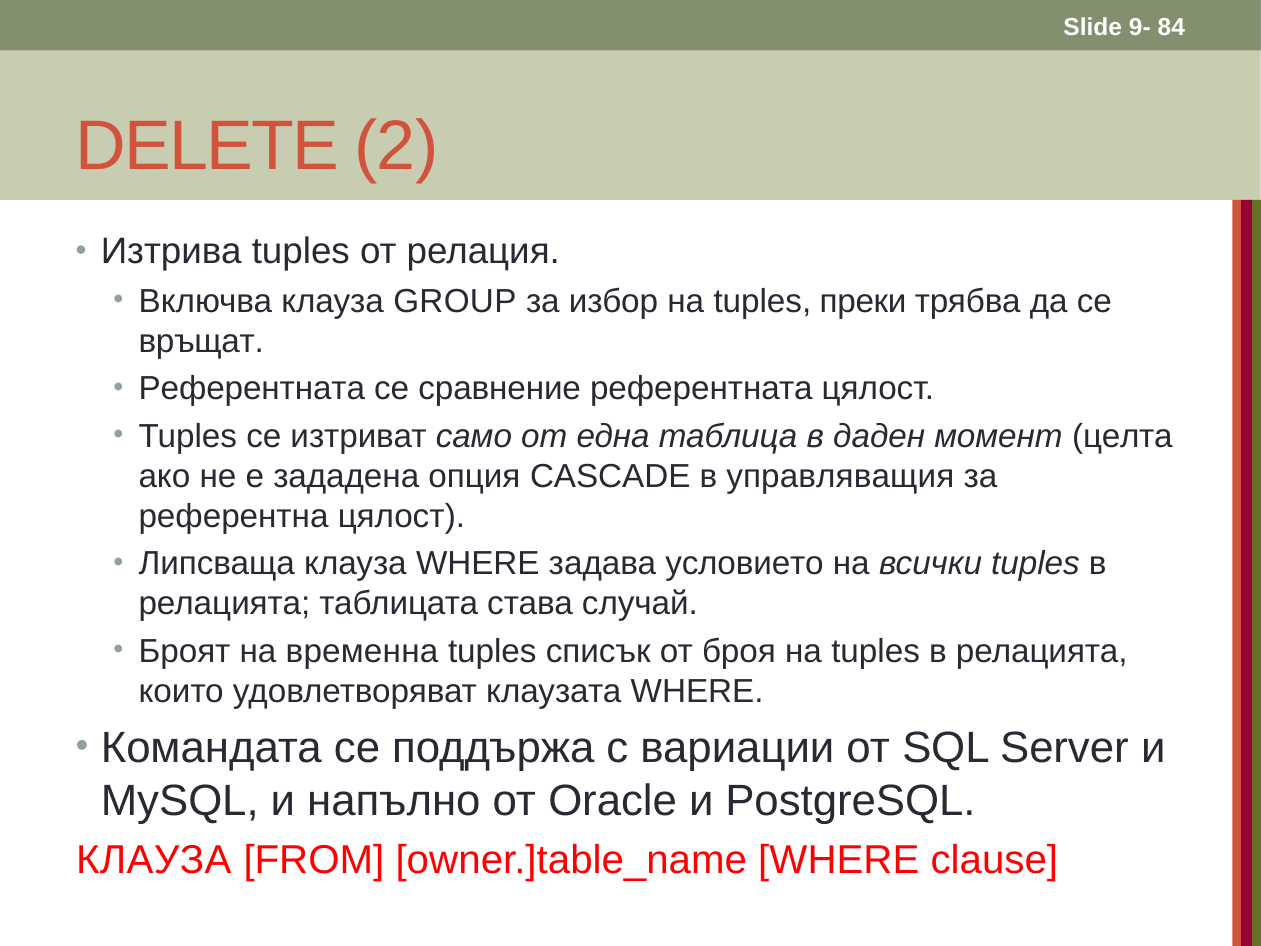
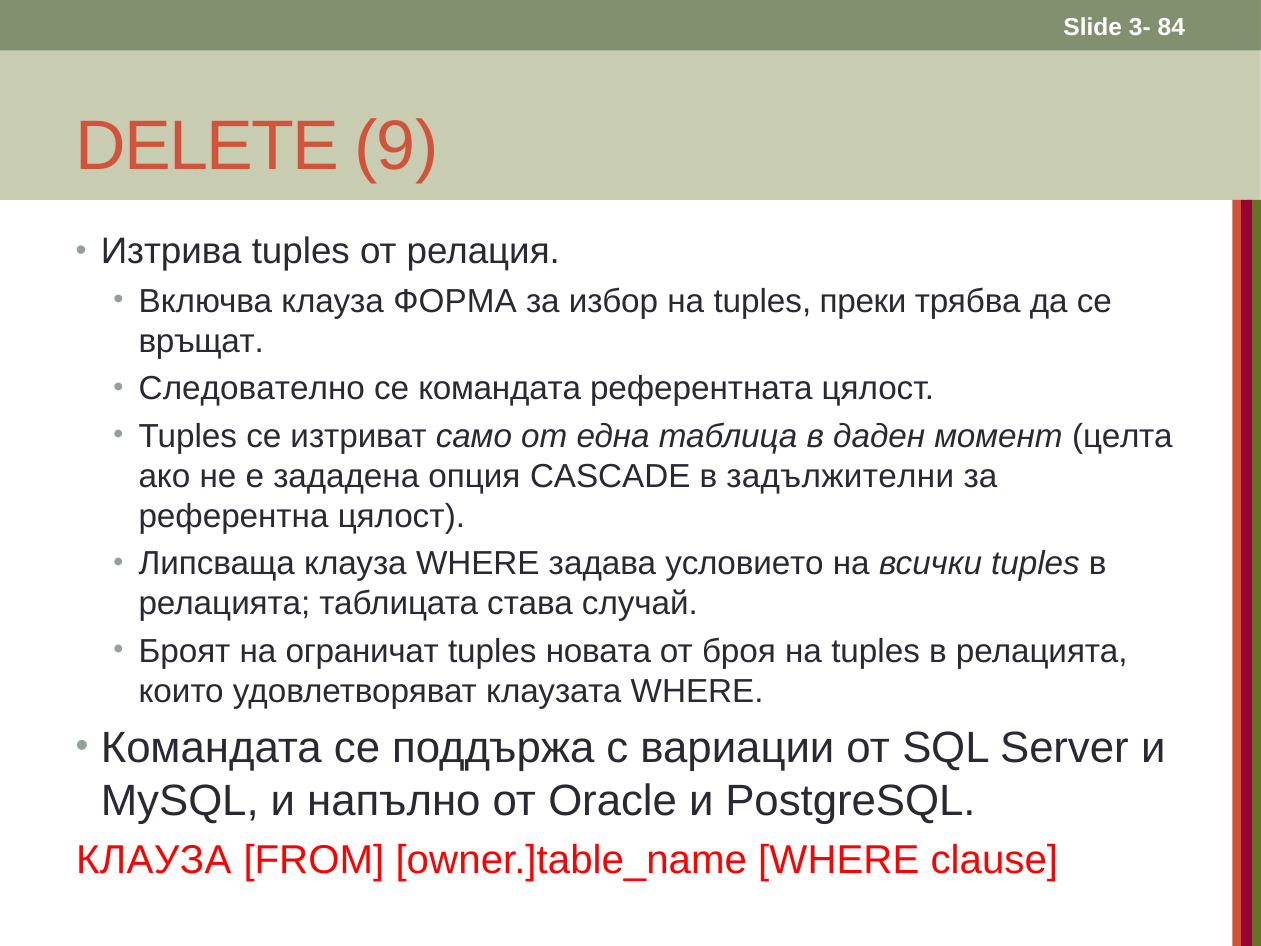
9-: 9- -> 3- (1140, 27)
2: 2 -> 9 (396, 147)
GROUP: GROUP -> ФОРМА (455, 301)
Референтната: Референтната -> Следователно (252, 389)
се сравнение: сравнение -> командата (500, 389)
управляващия: управляващия -> задължителни (840, 476)
временна: временна -> ограничат (362, 651)
списък: списък -> новата (598, 651)
